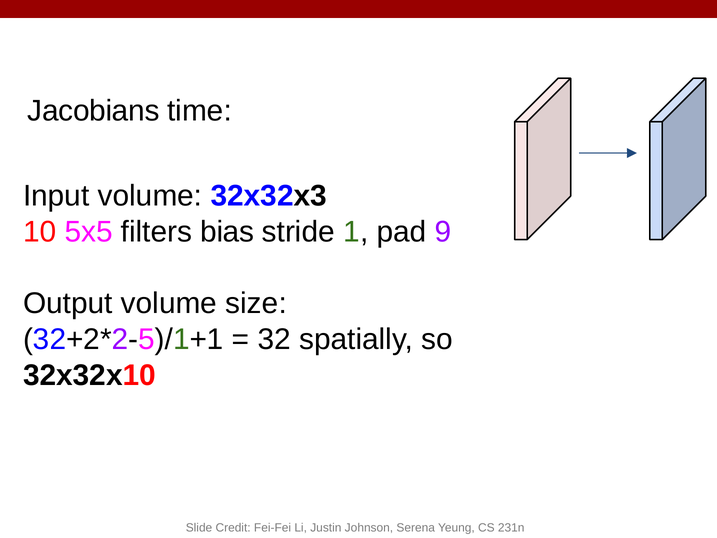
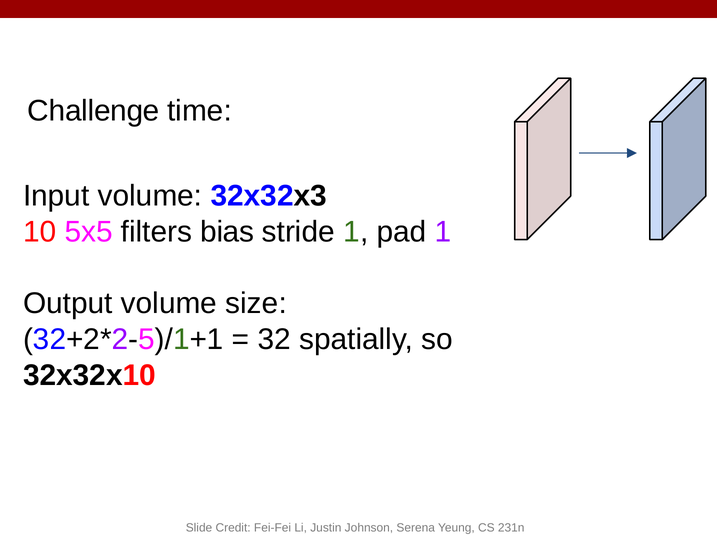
Jacobians: Jacobians -> Challenge (94, 111)
pad 9: 9 -> 1 (443, 232)
